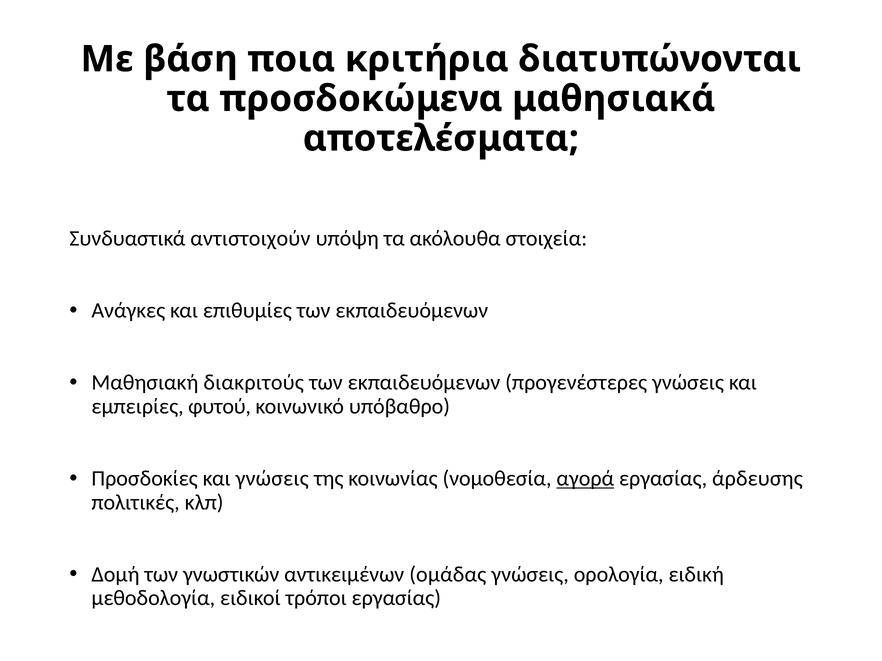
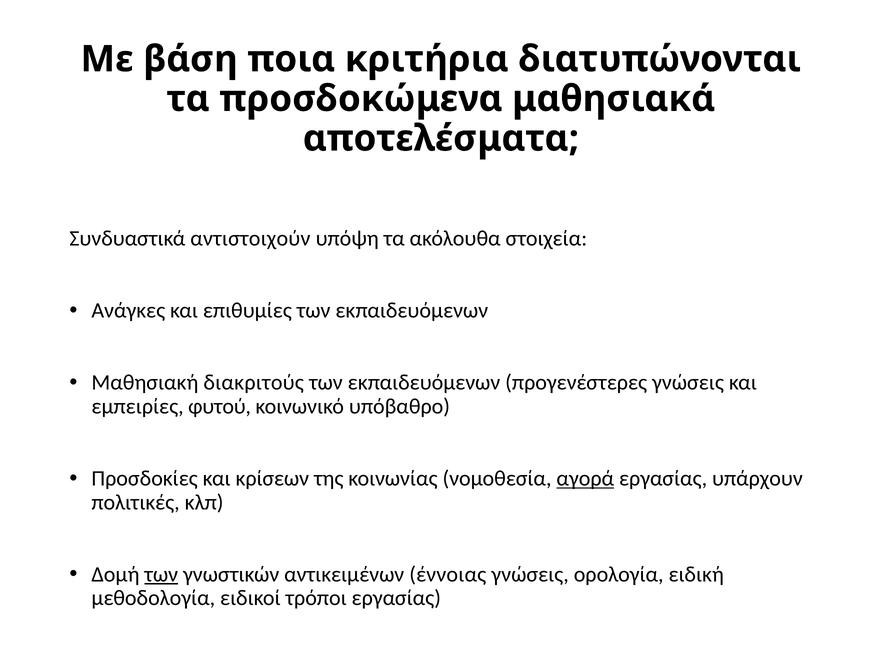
και γνώσεις: γνώσεις -> κρίσεων (272, 479)
άρδευσης: άρδευσης -> υπάρχουν (757, 479)
των underline: none -> present (161, 575)
ομάδας: ομάδας -> έννοιας (448, 575)
